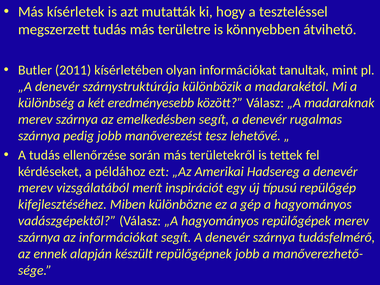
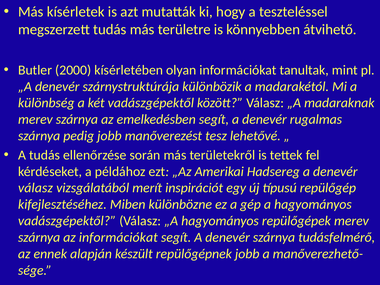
2011: 2011 -> 2000 (73, 70)
két eredményesebb: eredményesebb -> vadászgépektől (151, 103)
merev: merev -> válasz (36, 188)
